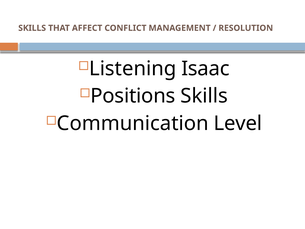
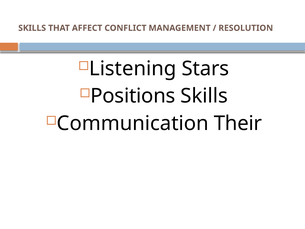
Isaac: Isaac -> Stars (205, 68)
Level: Level -> Their (238, 123)
